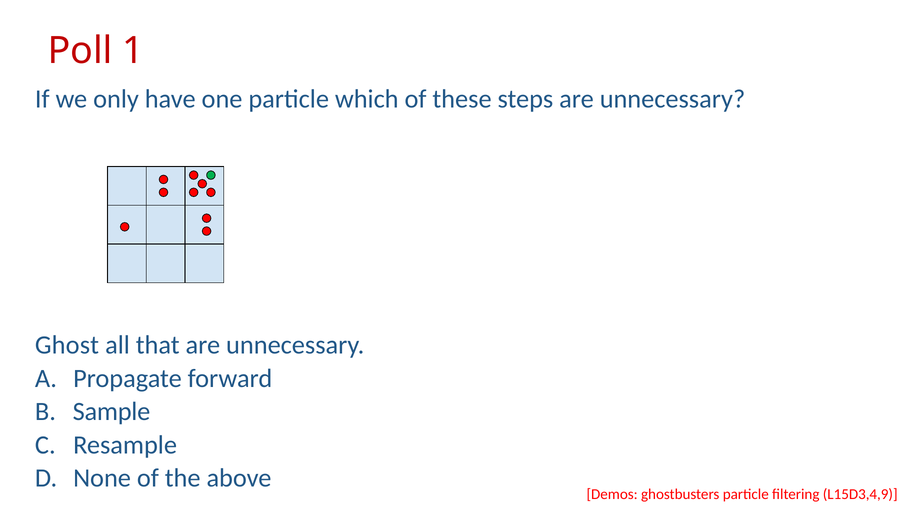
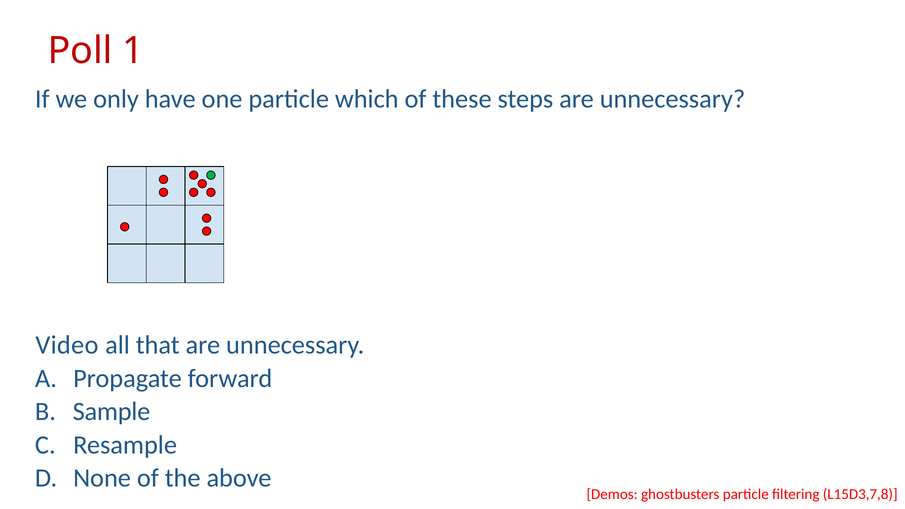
Ghost: Ghost -> Video (67, 345)
L15D3,4,9: L15D3,4,9 -> L15D3,7,8 (860, 494)
